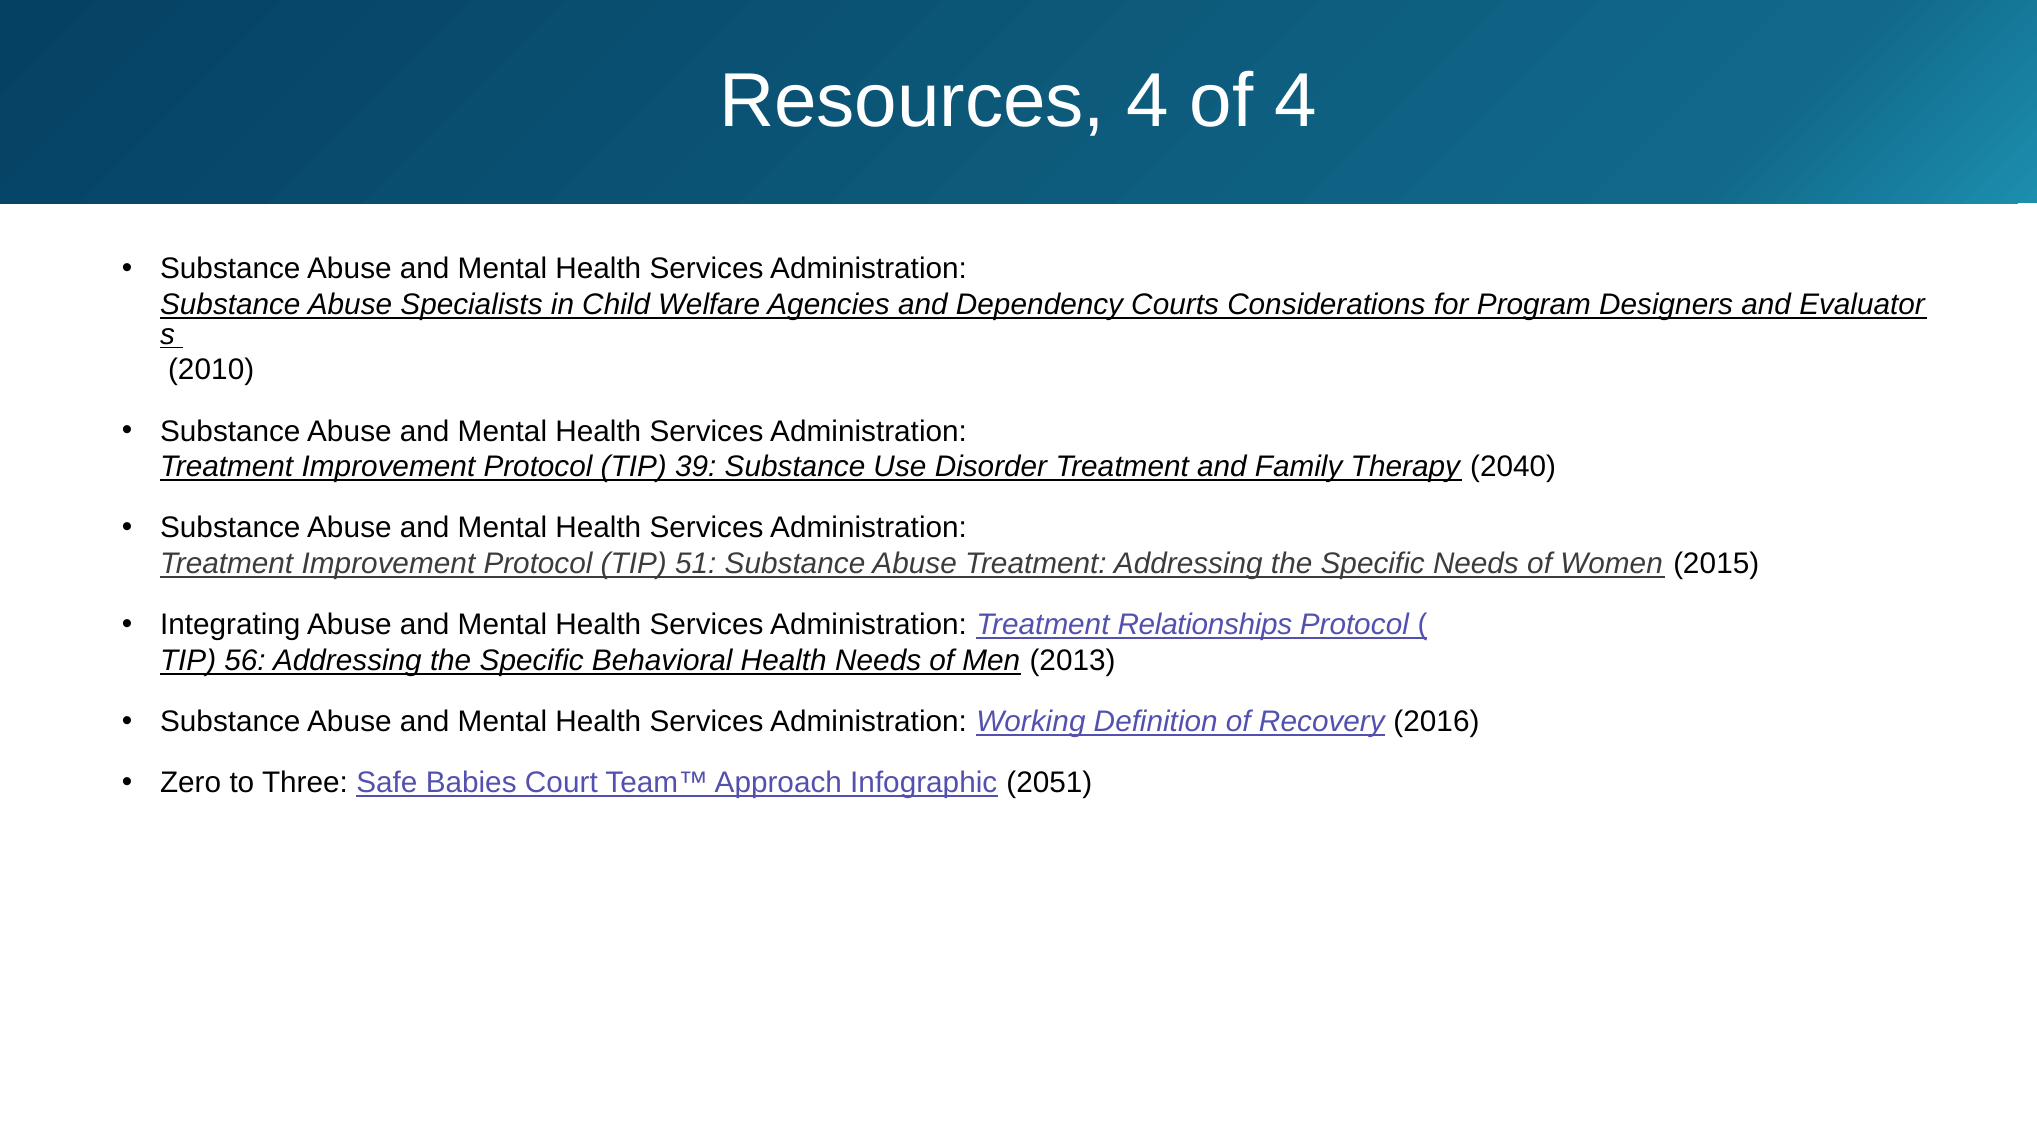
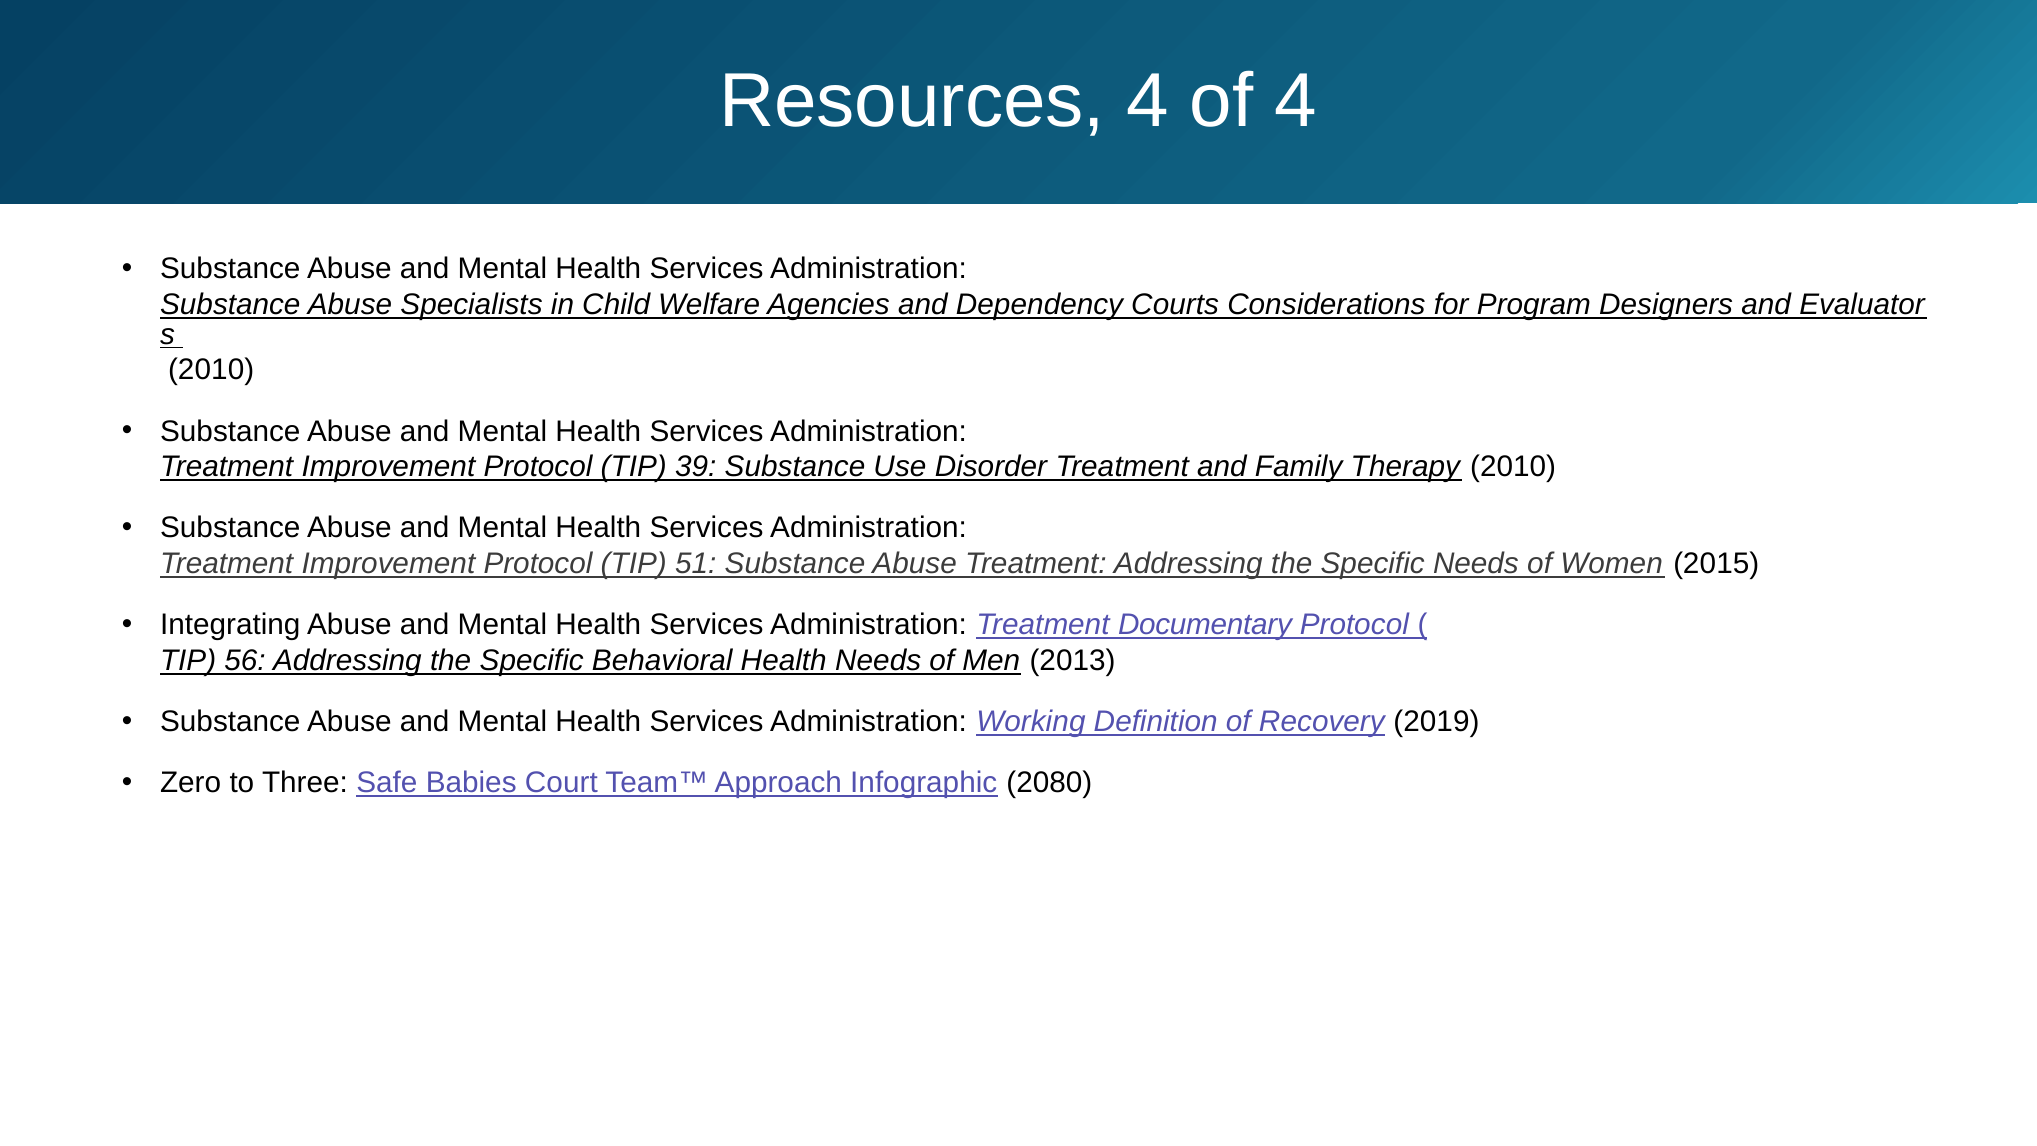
Therapy 2040: 2040 -> 2010 (1513, 467)
Relationships: Relationships -> Documentary (1205, 625)
2016: 2016 -> 2019 (1436, 722)
2051: 2051 -> 2080 (1049, 783)
